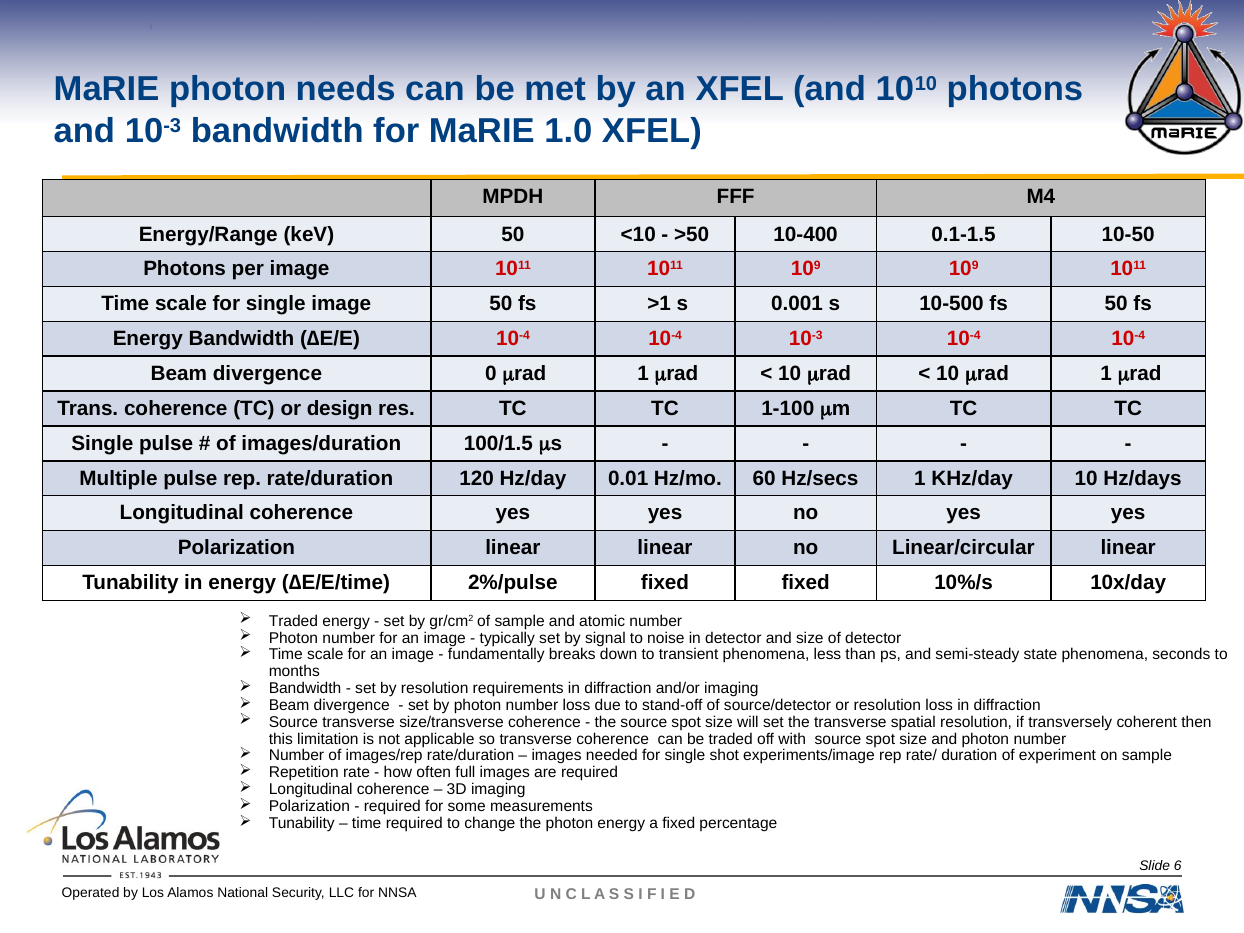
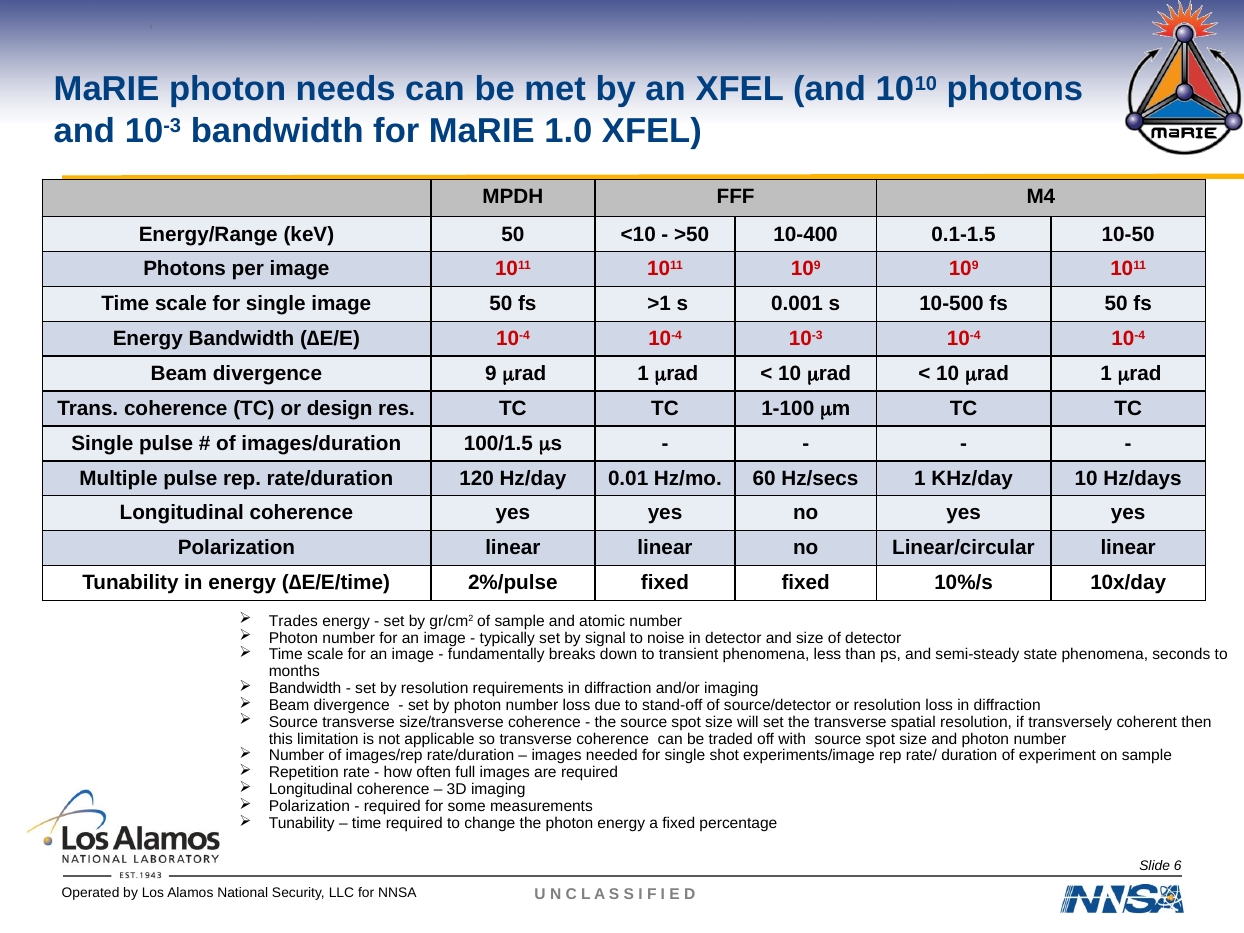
0: 0 -> 9 (491, 373)
Traded: Traded -> Trades (293, 621)
